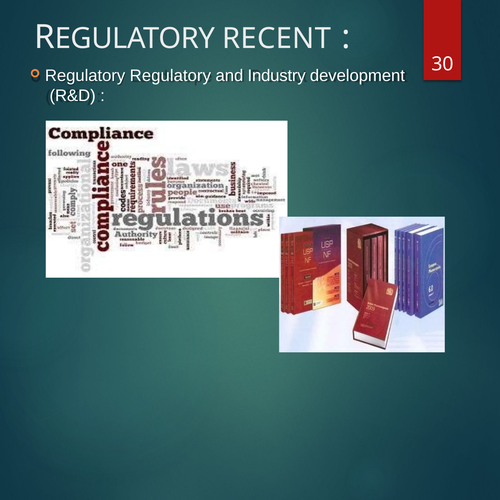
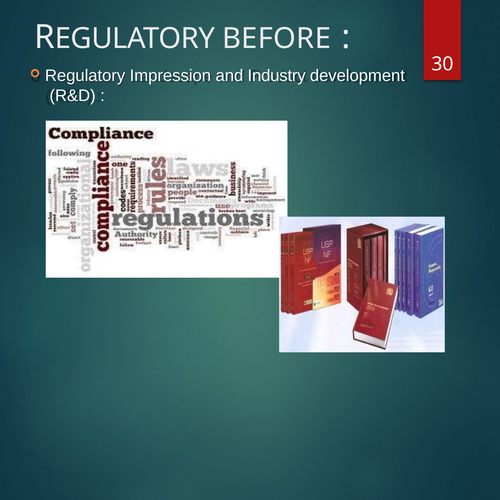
RECENT: RECENT -> BEFORE (277, 39)
Regulatory Regulatory: Regulatory -> Impression (170, 76)
